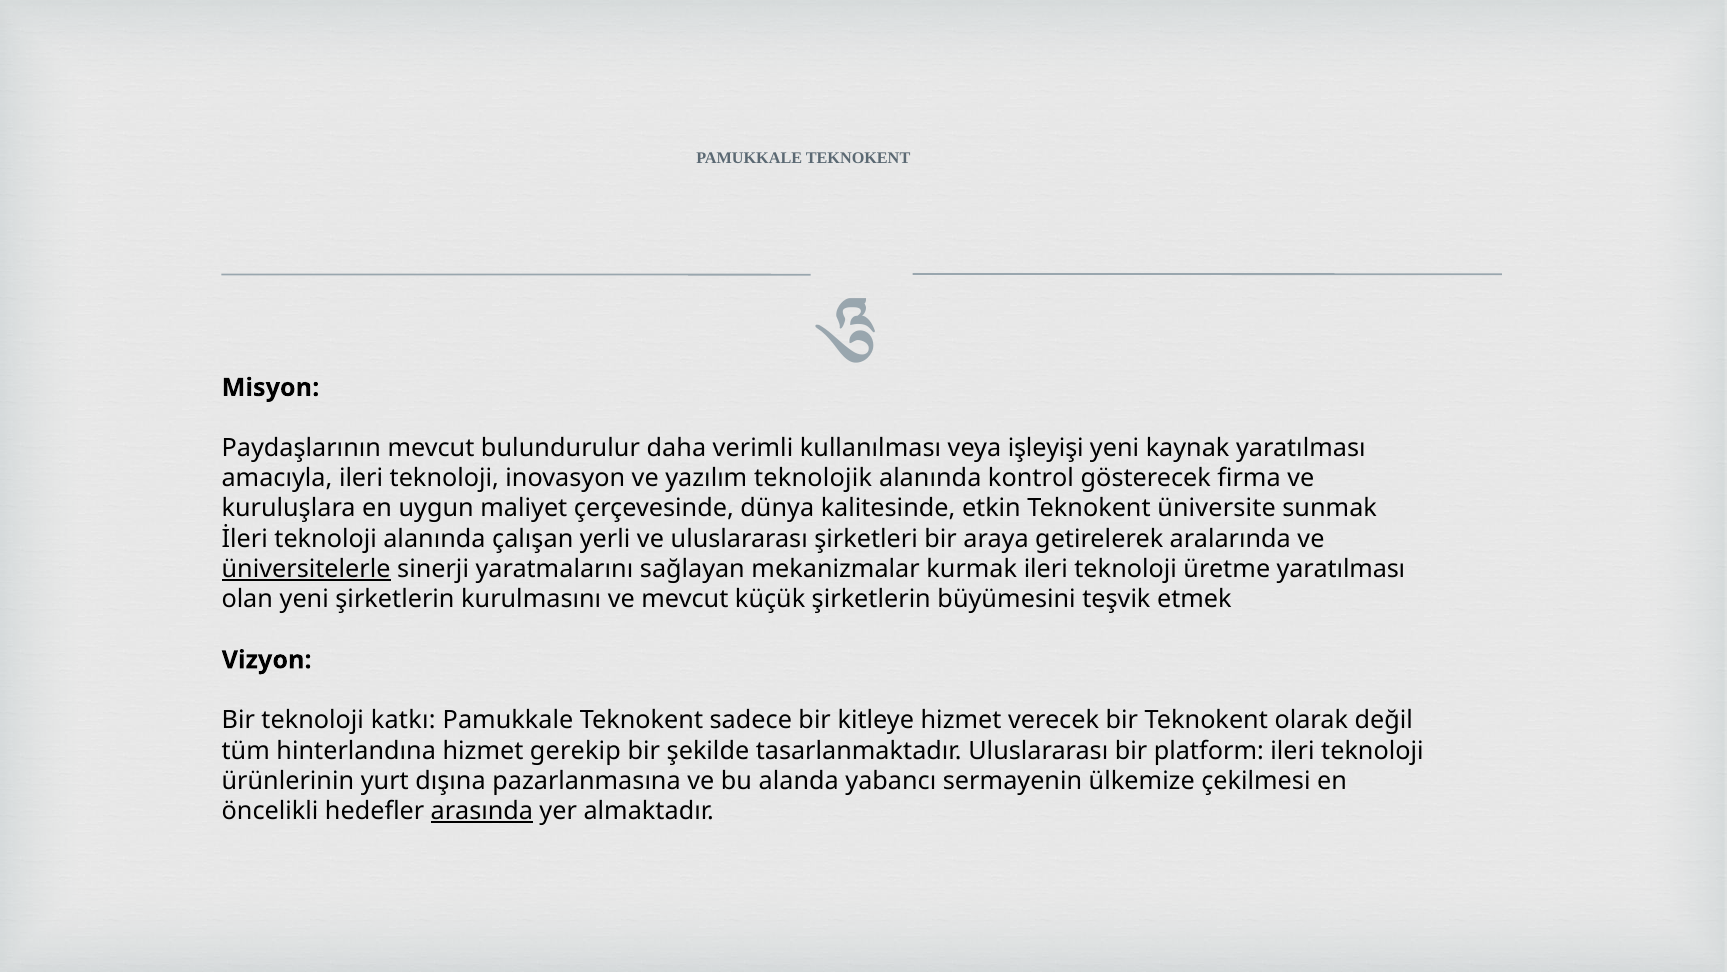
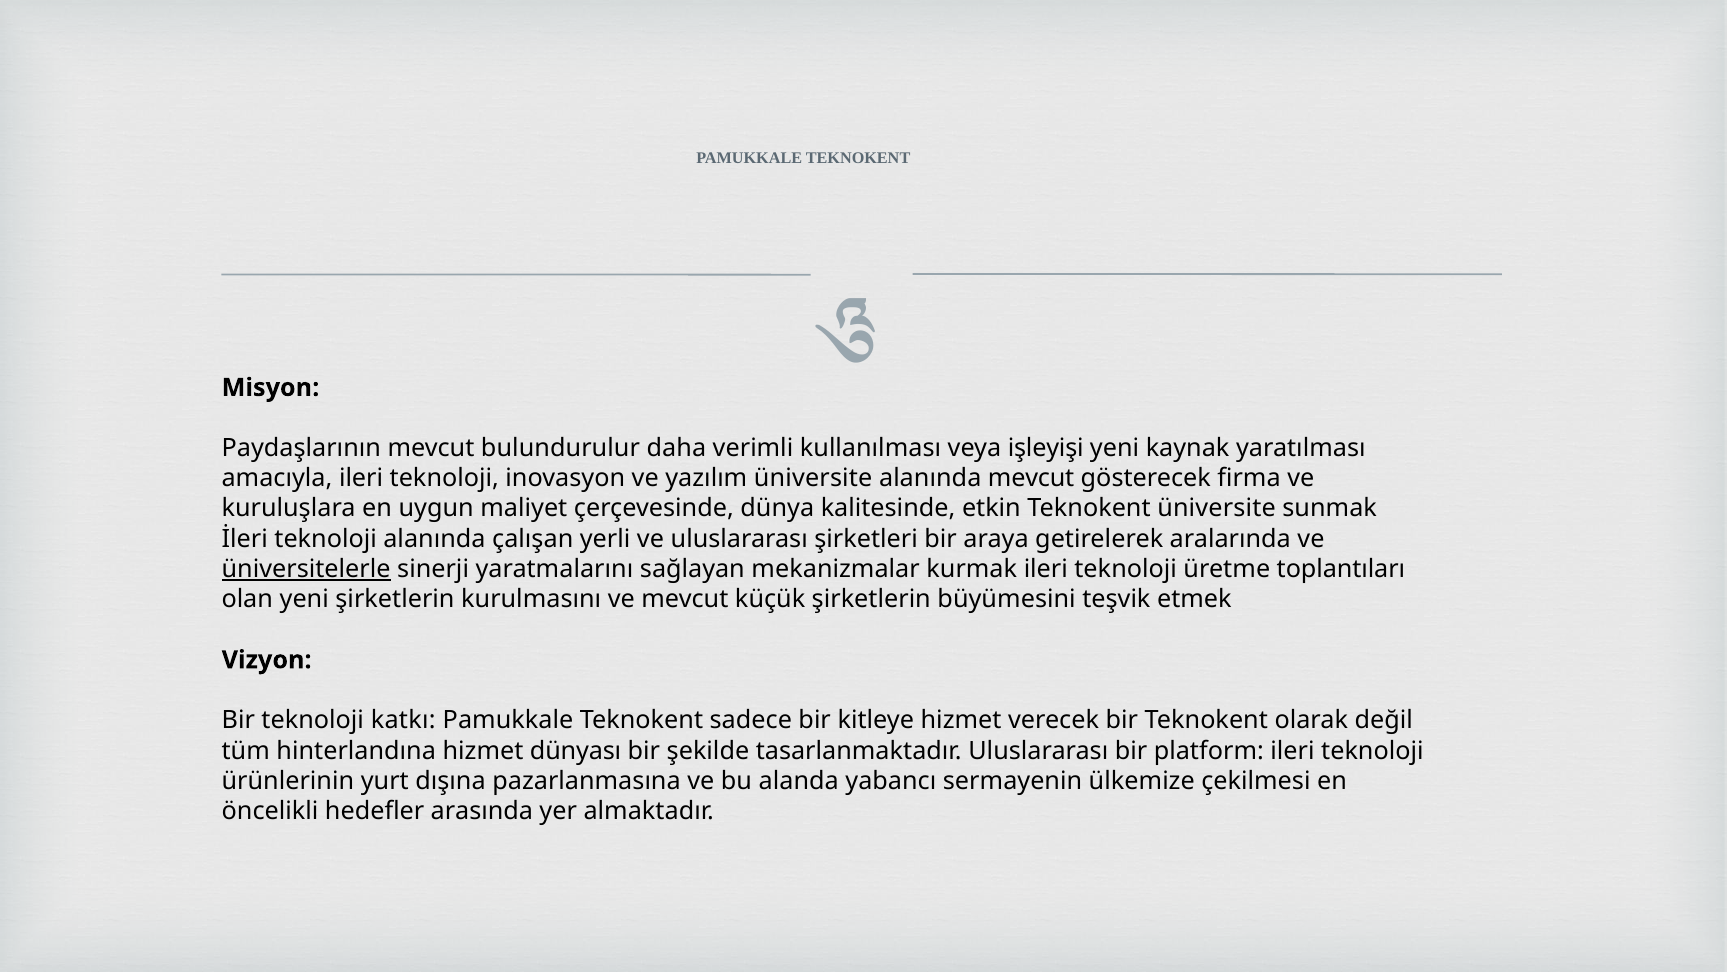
yazılım teknolojik: teknolojik -> üniversite (813, 478)
alanında kontrol: kontrol -> mevcut (1031, 478)
üretme yaratılması: yaratılması -> toplantıları (1341, 569)
gerekip: gerekip -> dünyası (576, 750)
arasında underline: present -> none (482, 811)
